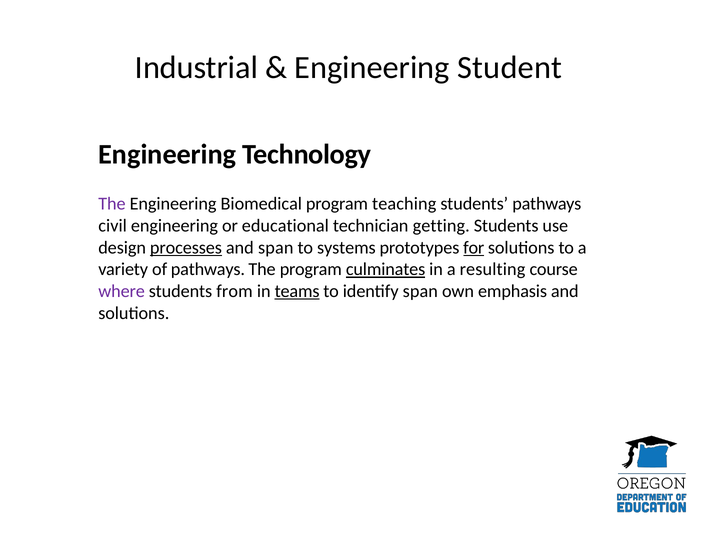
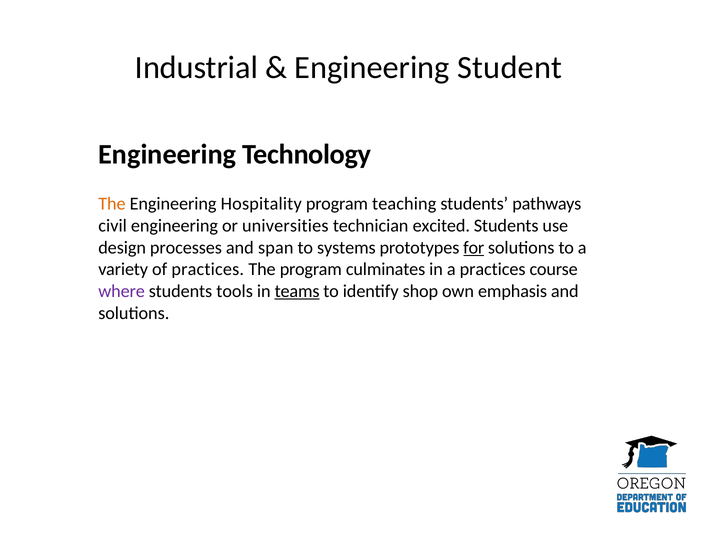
The colour: purple -> orange (112, 204)
Biomedical: Biomedical -> Hospitality (261, 204)
educational: educational -> universities (285, 226)
getting: getting -> excited (441, 226)
processes underline: present -> none (186, 248)
of pathways: pathways -> practices (208, 269)
culminates underline: present -> none (386, 269)
a resulting: resulting -> practices (493, 269)
from: from -> tools (235, 291)
identify span: span -> shop (420, 291)
